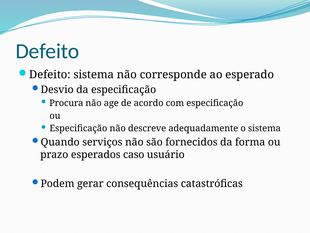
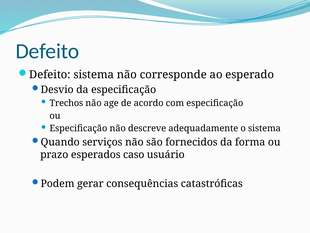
Procura: Procura -> Trechos (66, 103)
